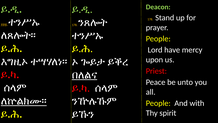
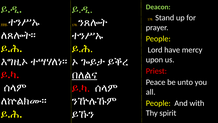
ለኵልክሙ። underline: present -> none (24, 101)
